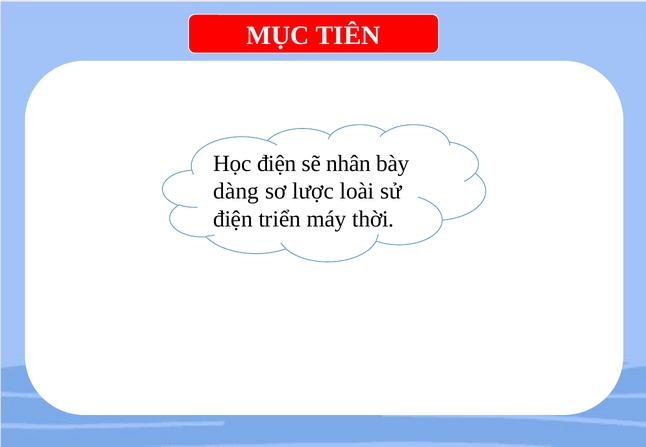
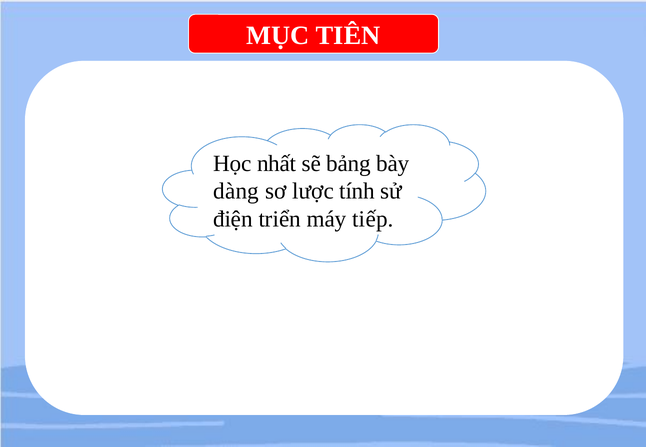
Học điện: điện -> nhất (277, 163)
nhân: nhân -> bảng (349, 163)
loài: loài -> tính (357, 191)
thời: thời -> tiếp (373, 219)
